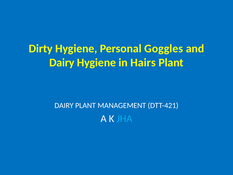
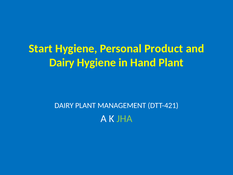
Dirty: Dirty -> Start (41, 49)
Goggles: Goggles -> Product (164, 49)
Hairs: Hairs -> Hand (143, 63)
JHA colour: light blue -> light green (125, 119)
